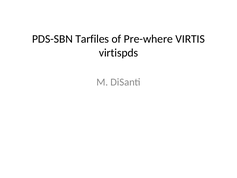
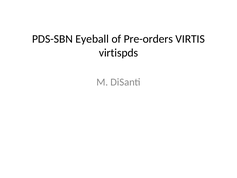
Tarfiles: Tarfiles -> Eyeball (92, 39)
Pre-where: Pre-where -> Pre-orders (148, 39)
